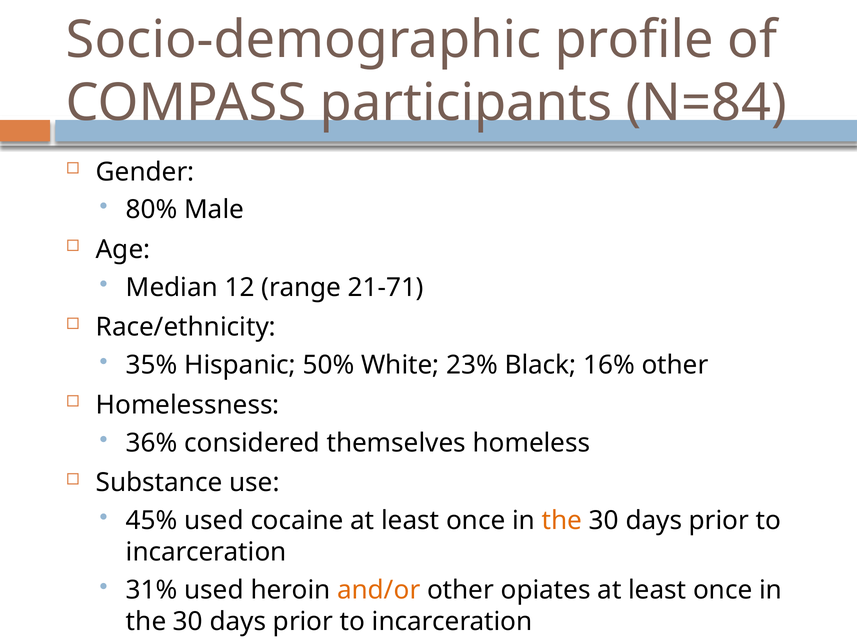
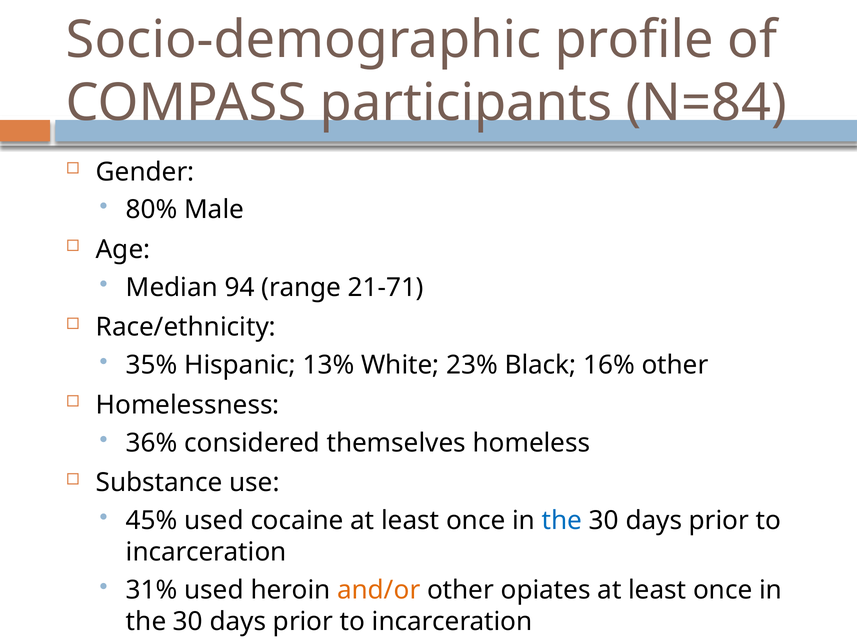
12: 12 -> 94 (240, 287)
50%: 50% -> 13% (329, 365)
the colour: orange -> blue (562, 521)
